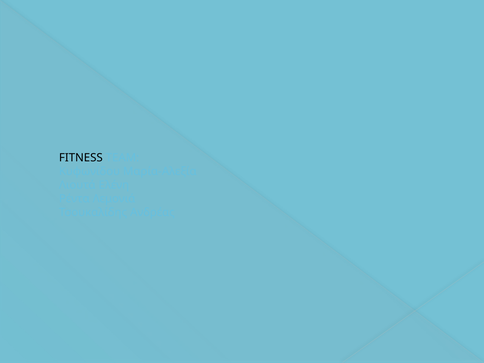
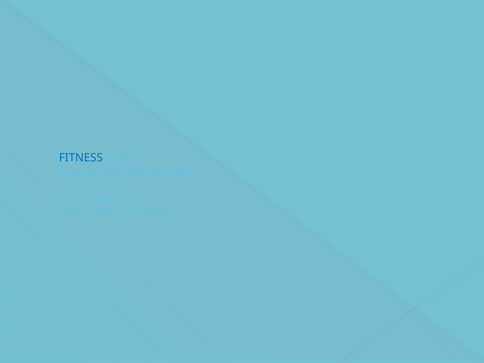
FITNESS colour: black -> blue (81, 158)
